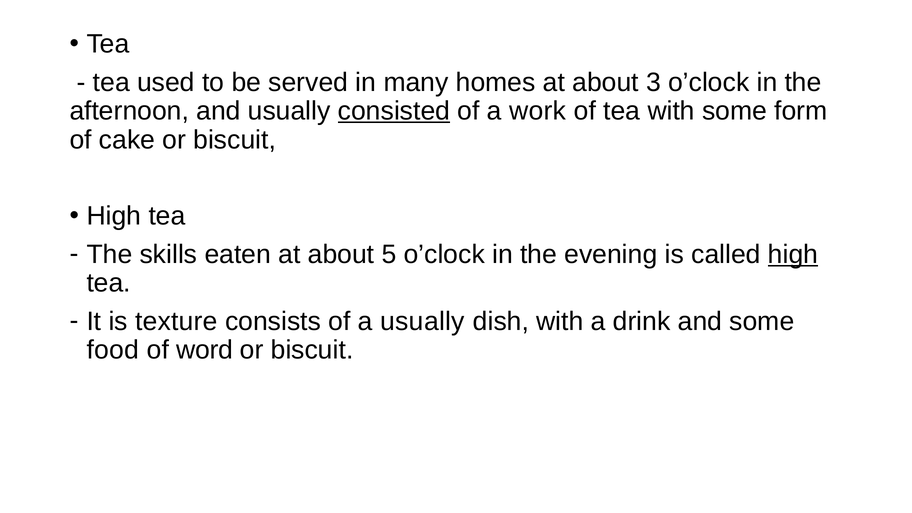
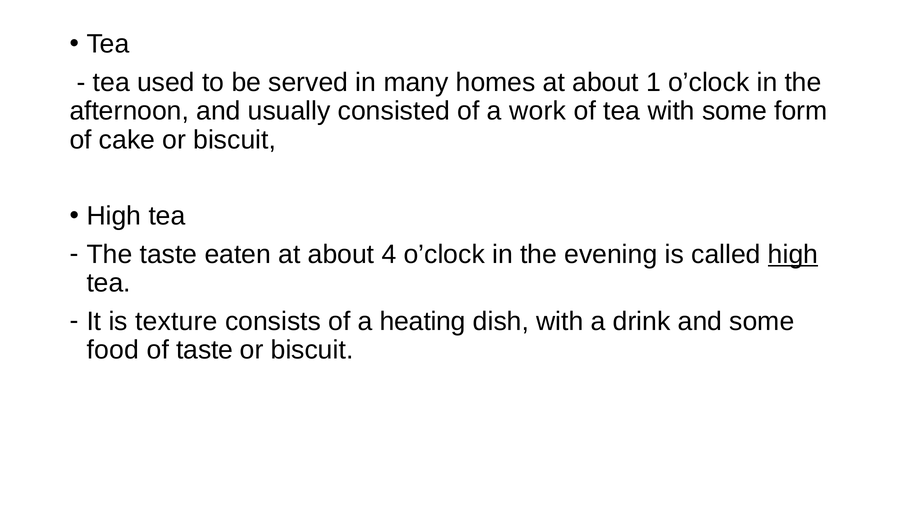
3: 3 -> 1 (653, 82)
consisted underline: present -> none (394, 111)
The skills: skills -> taste (168, 254)
5: 5 -> 4 (389, 254)
a usually: usually -> heating (423, 321)
of word: word -> taste (205, 350)
